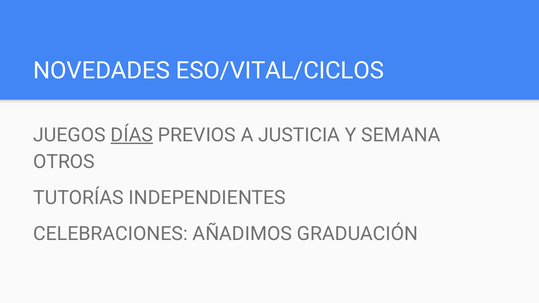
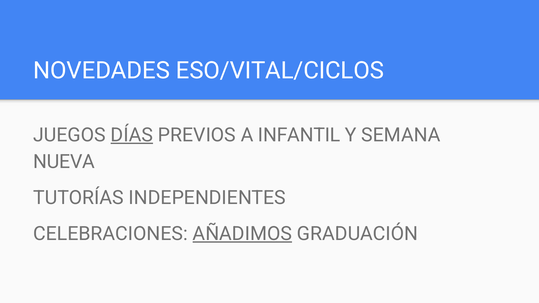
JUSTICIA: JUSTICIA -> INFANTIL (299, 135)
OTROS: OTROS -> NUEVA (64, 162)
AÑADIMOS underline: none -> present (242, 234)
